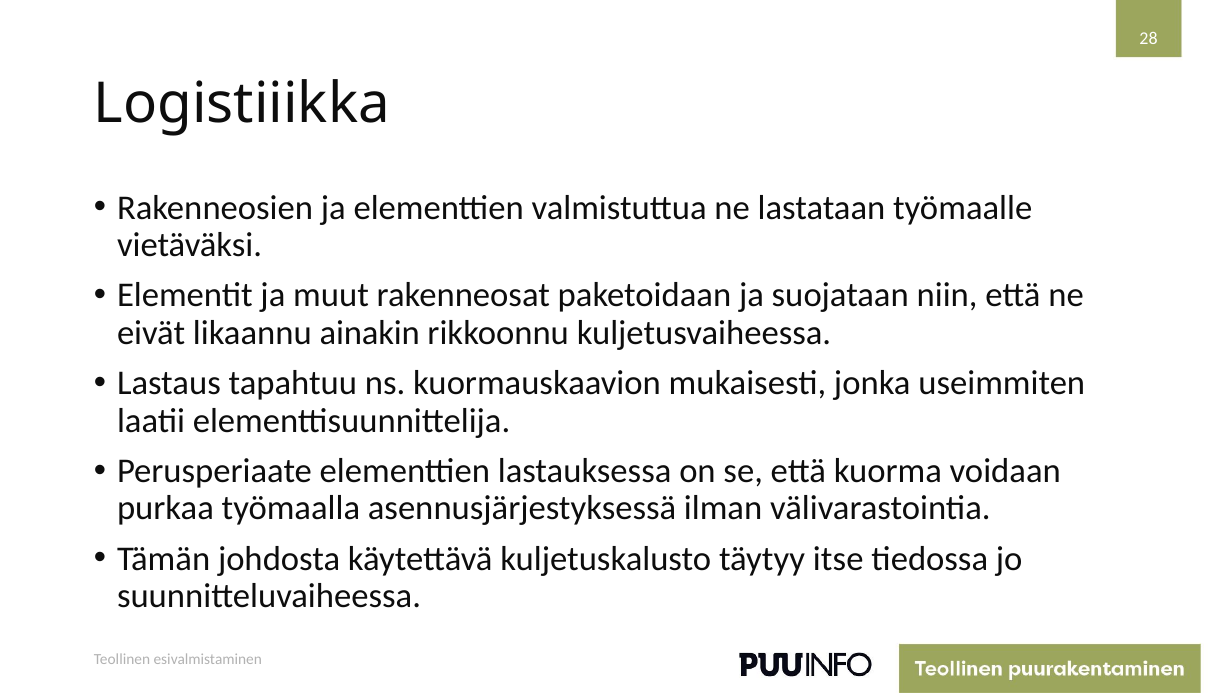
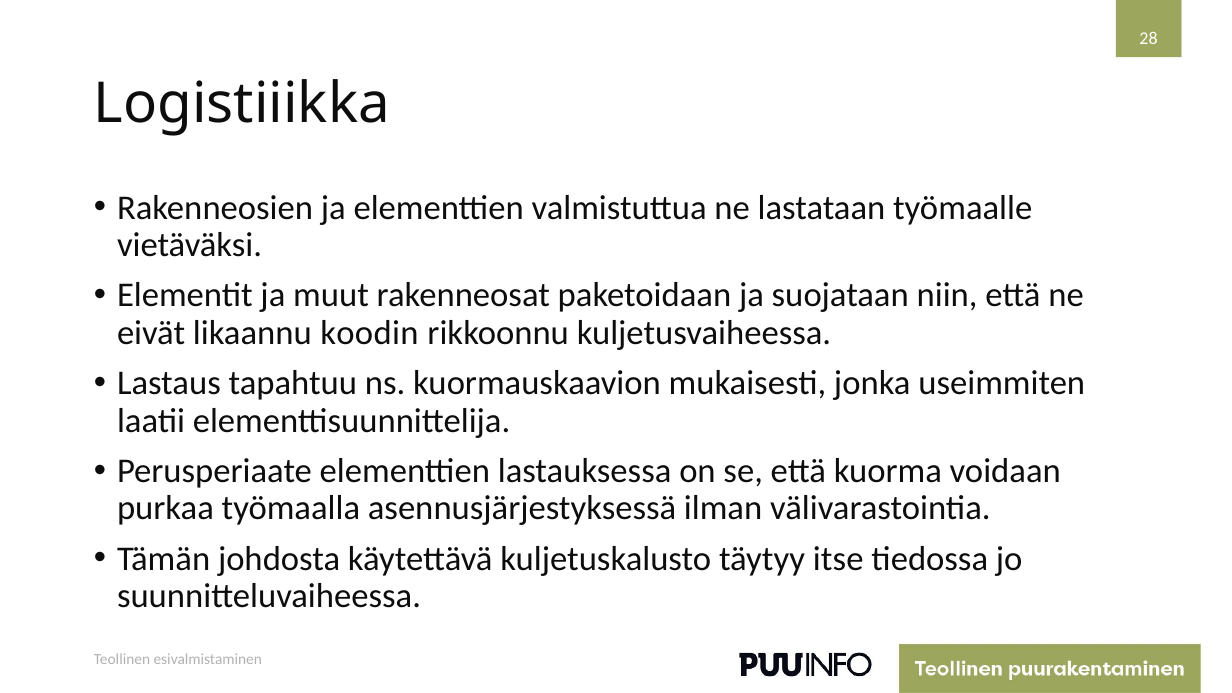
ainakin: ainakin -> koodin (369, 333)
